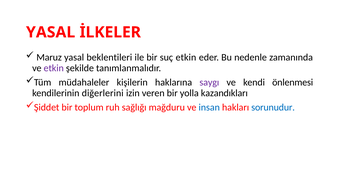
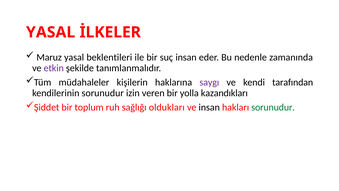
suç etkin: etkin -> insan (186, 57)
önlenmesi: önlenmesi -> tarafından (293, 82)
kendilerinin diğerlerini: diğerlerini -> sorunudur (103, 93)
mağduru: mağduru -> oldukları (167, 107)
insan colour: blue -> black (209, 107)
sorunudur colour: blue -> green (273, 107)
